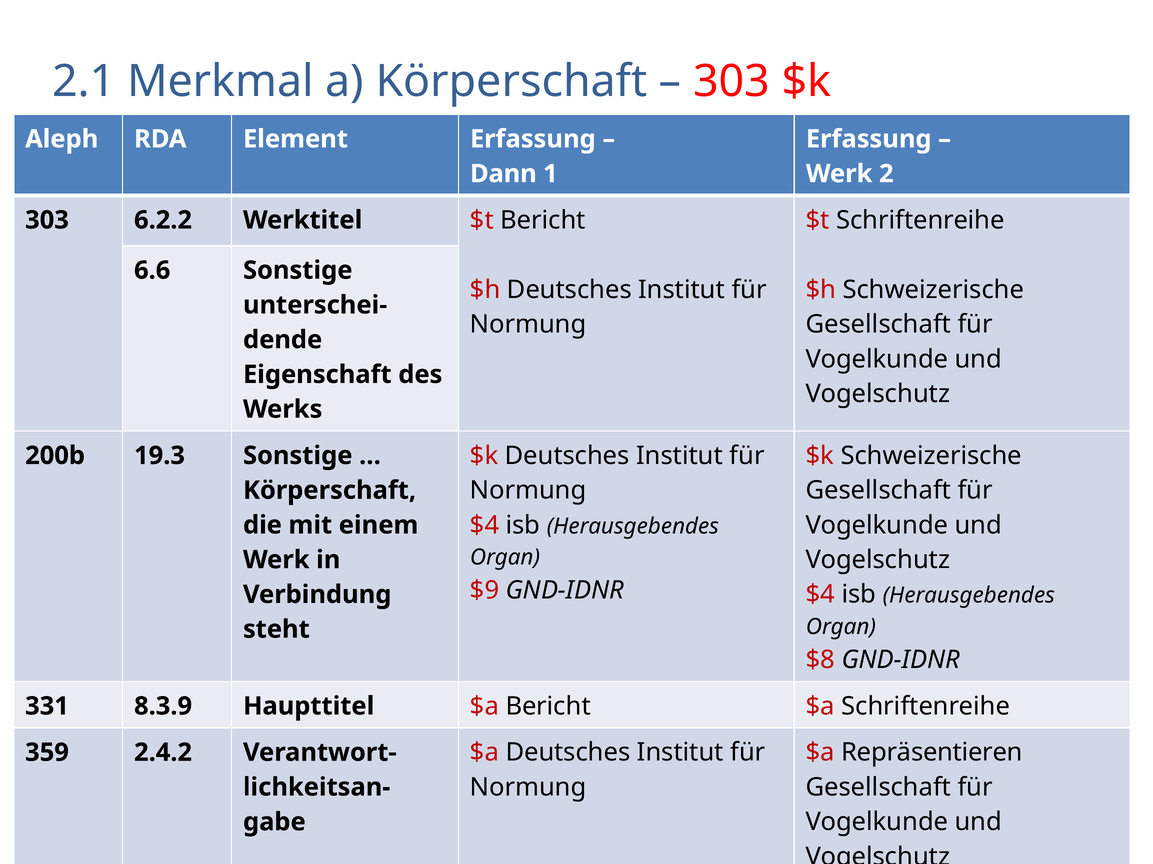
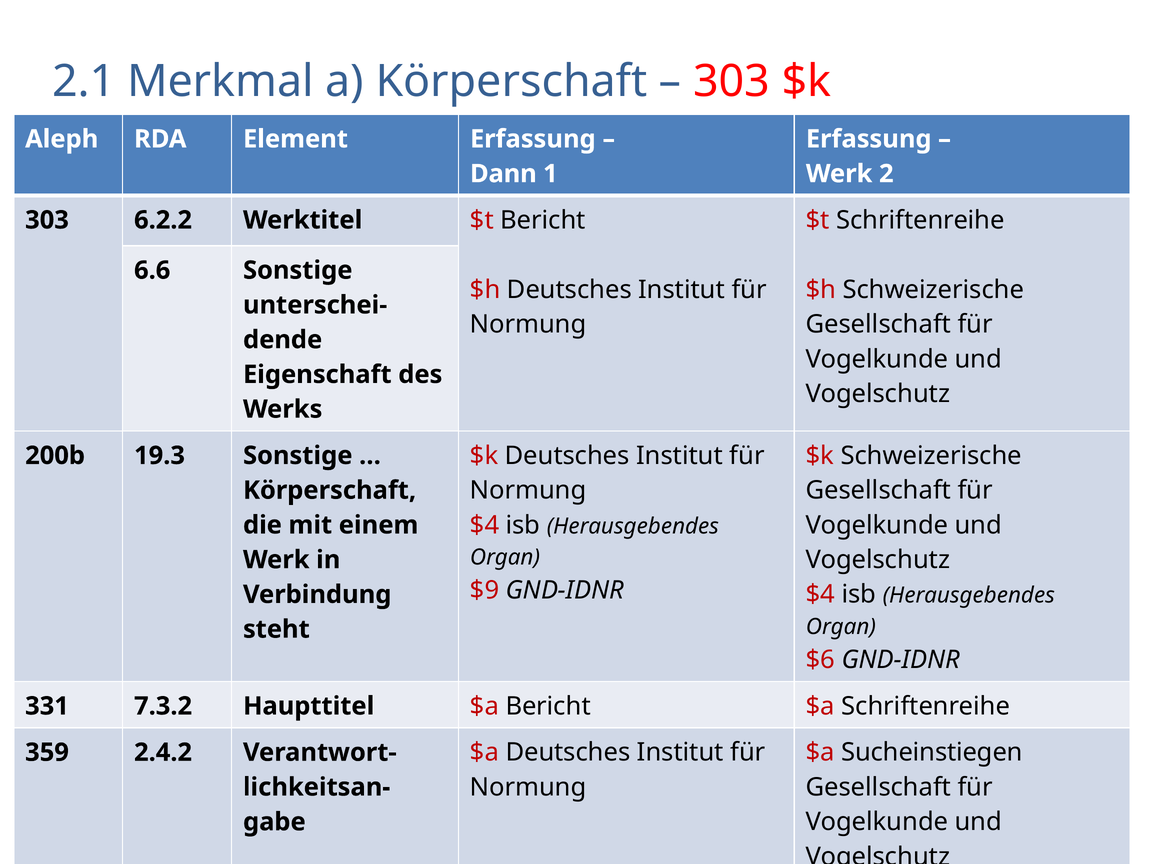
$8: $8 -> $6 (821, 660)
8.3.9: 8.3.9 -> 7.3.2 (163, 707)
$a Repräsentieren: Repräsentieren -> Sucheinstiegen (932, 753)
